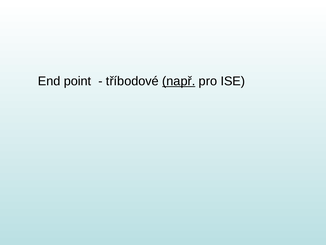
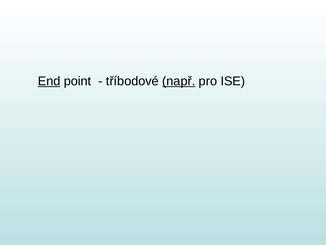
End underline: none -> present (49, 81)
